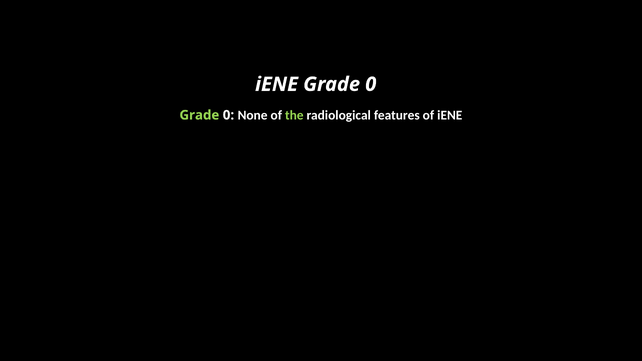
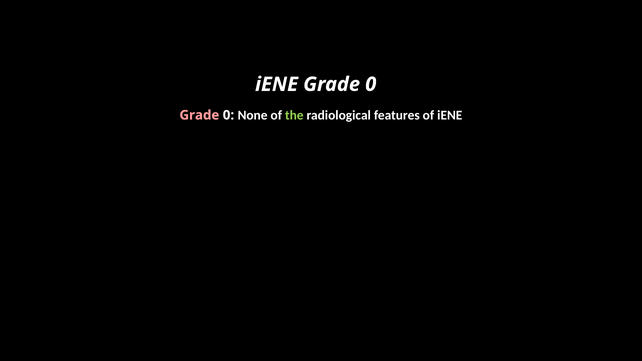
Grade colour: light green -> pink (199, 115)
